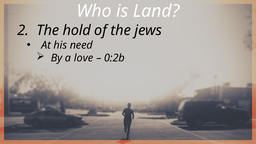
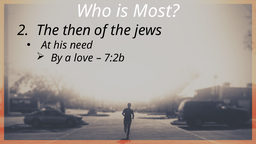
Land: Land -> Most (156, 11)
hold: hold -> then (77, 30)
0:2b: 0:2b -> 7:2b (114, 58)
